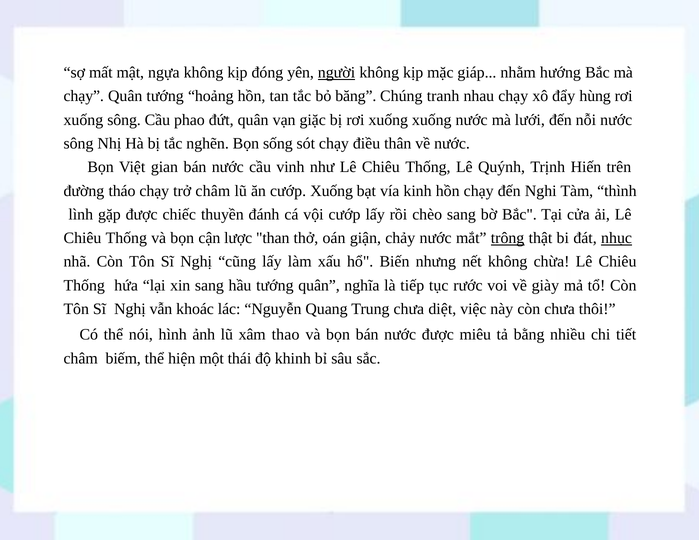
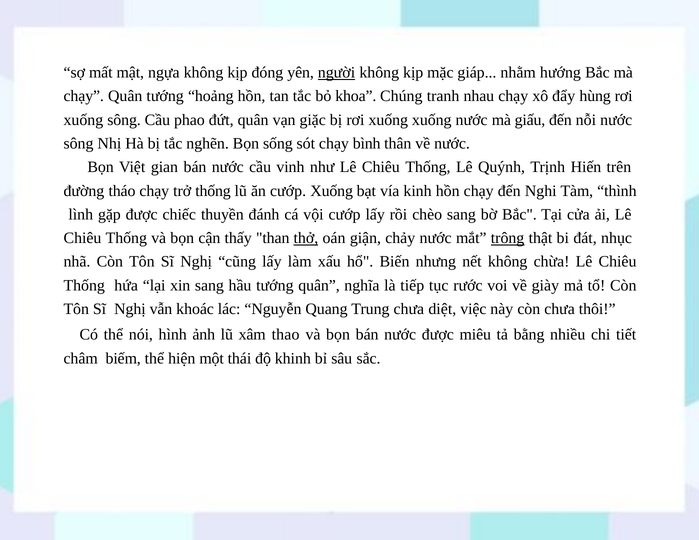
băng: băng -> khoa (356, 96)
lưới: lưới -> giấu (530, 120)
điều: điều -> bình (367, 143)
trở châm: châm -> thống (213, 191)
lược: lược -> thấy (238, 238)
thở underline: none -> present (306, 238)
nhục underline: present -> none (617, 238)
